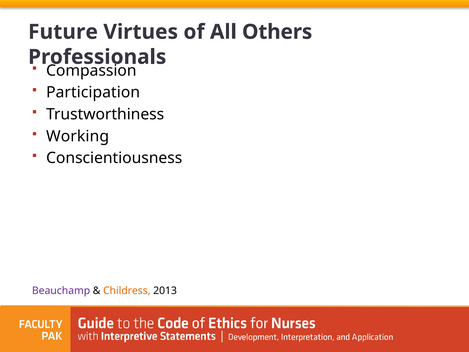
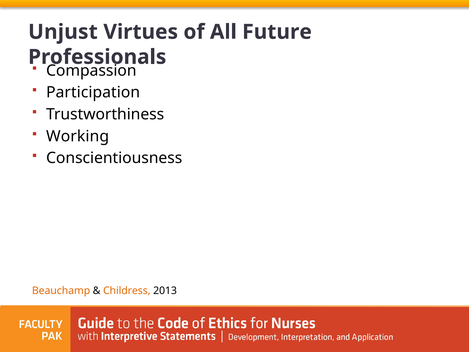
Future: Future -> Unjust (63, 32)
Others: Others -> Future (277, 32)
Beauchamp colour: purple -> orange (61, 291)
